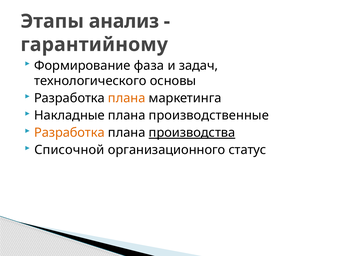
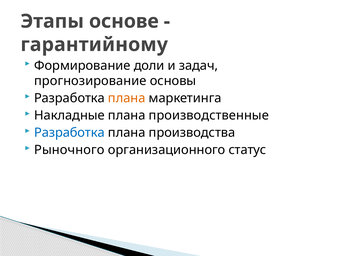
анализ: анализ -> основе (124, 21)
фаза: фаза -> доли (149, 66)
технологического: технологического -> прогнозирование (90, 81)
Разработка colour: orange -> blue (69, 133)
производства underline: present -> none (192, 133)
Списочной: Списочной -> Рыночного (69, 150)
